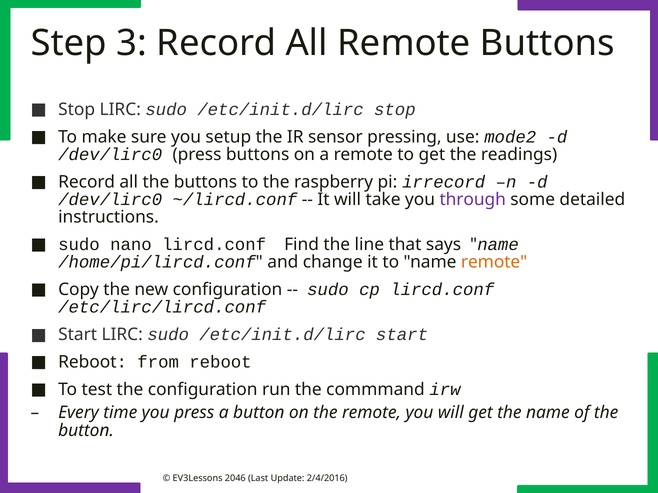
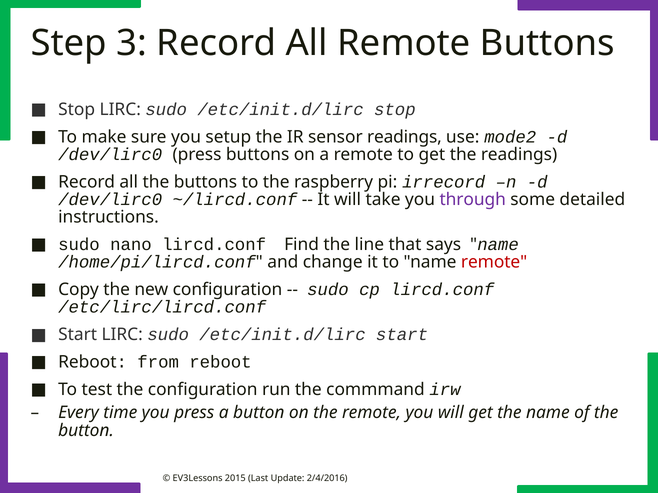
sensor pressing: pressing -> readings (404, 137)
remote colour: orange -> red (494, 262)
2046: 2046 -> 2015 (235, 479)
